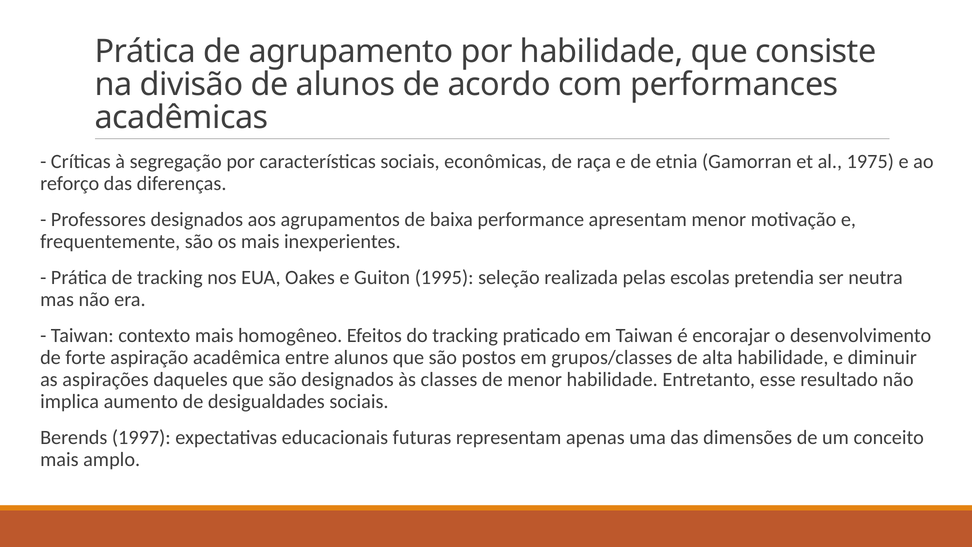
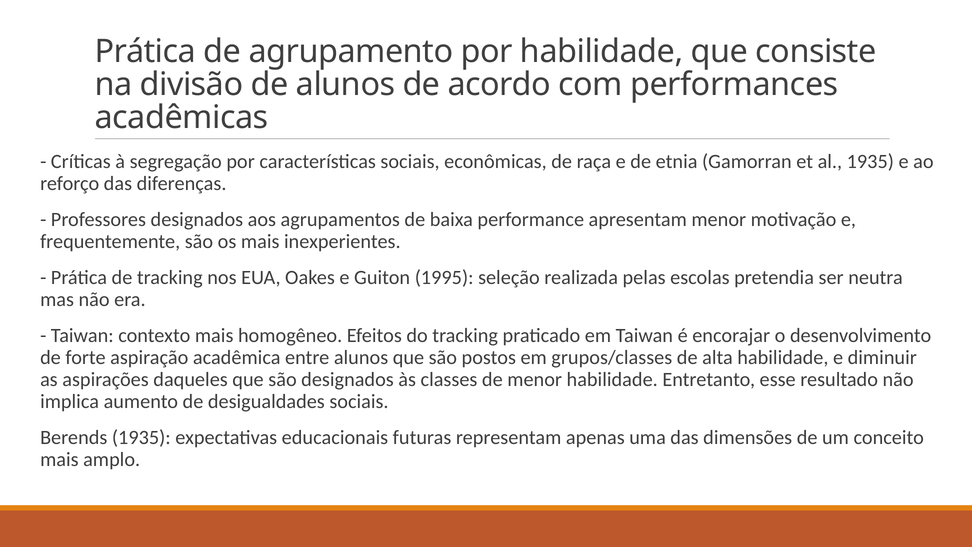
al 1975: 1975 -> 1935 (870, 162)
Berends 1997: 1997 -> 1935 (141, 437)
